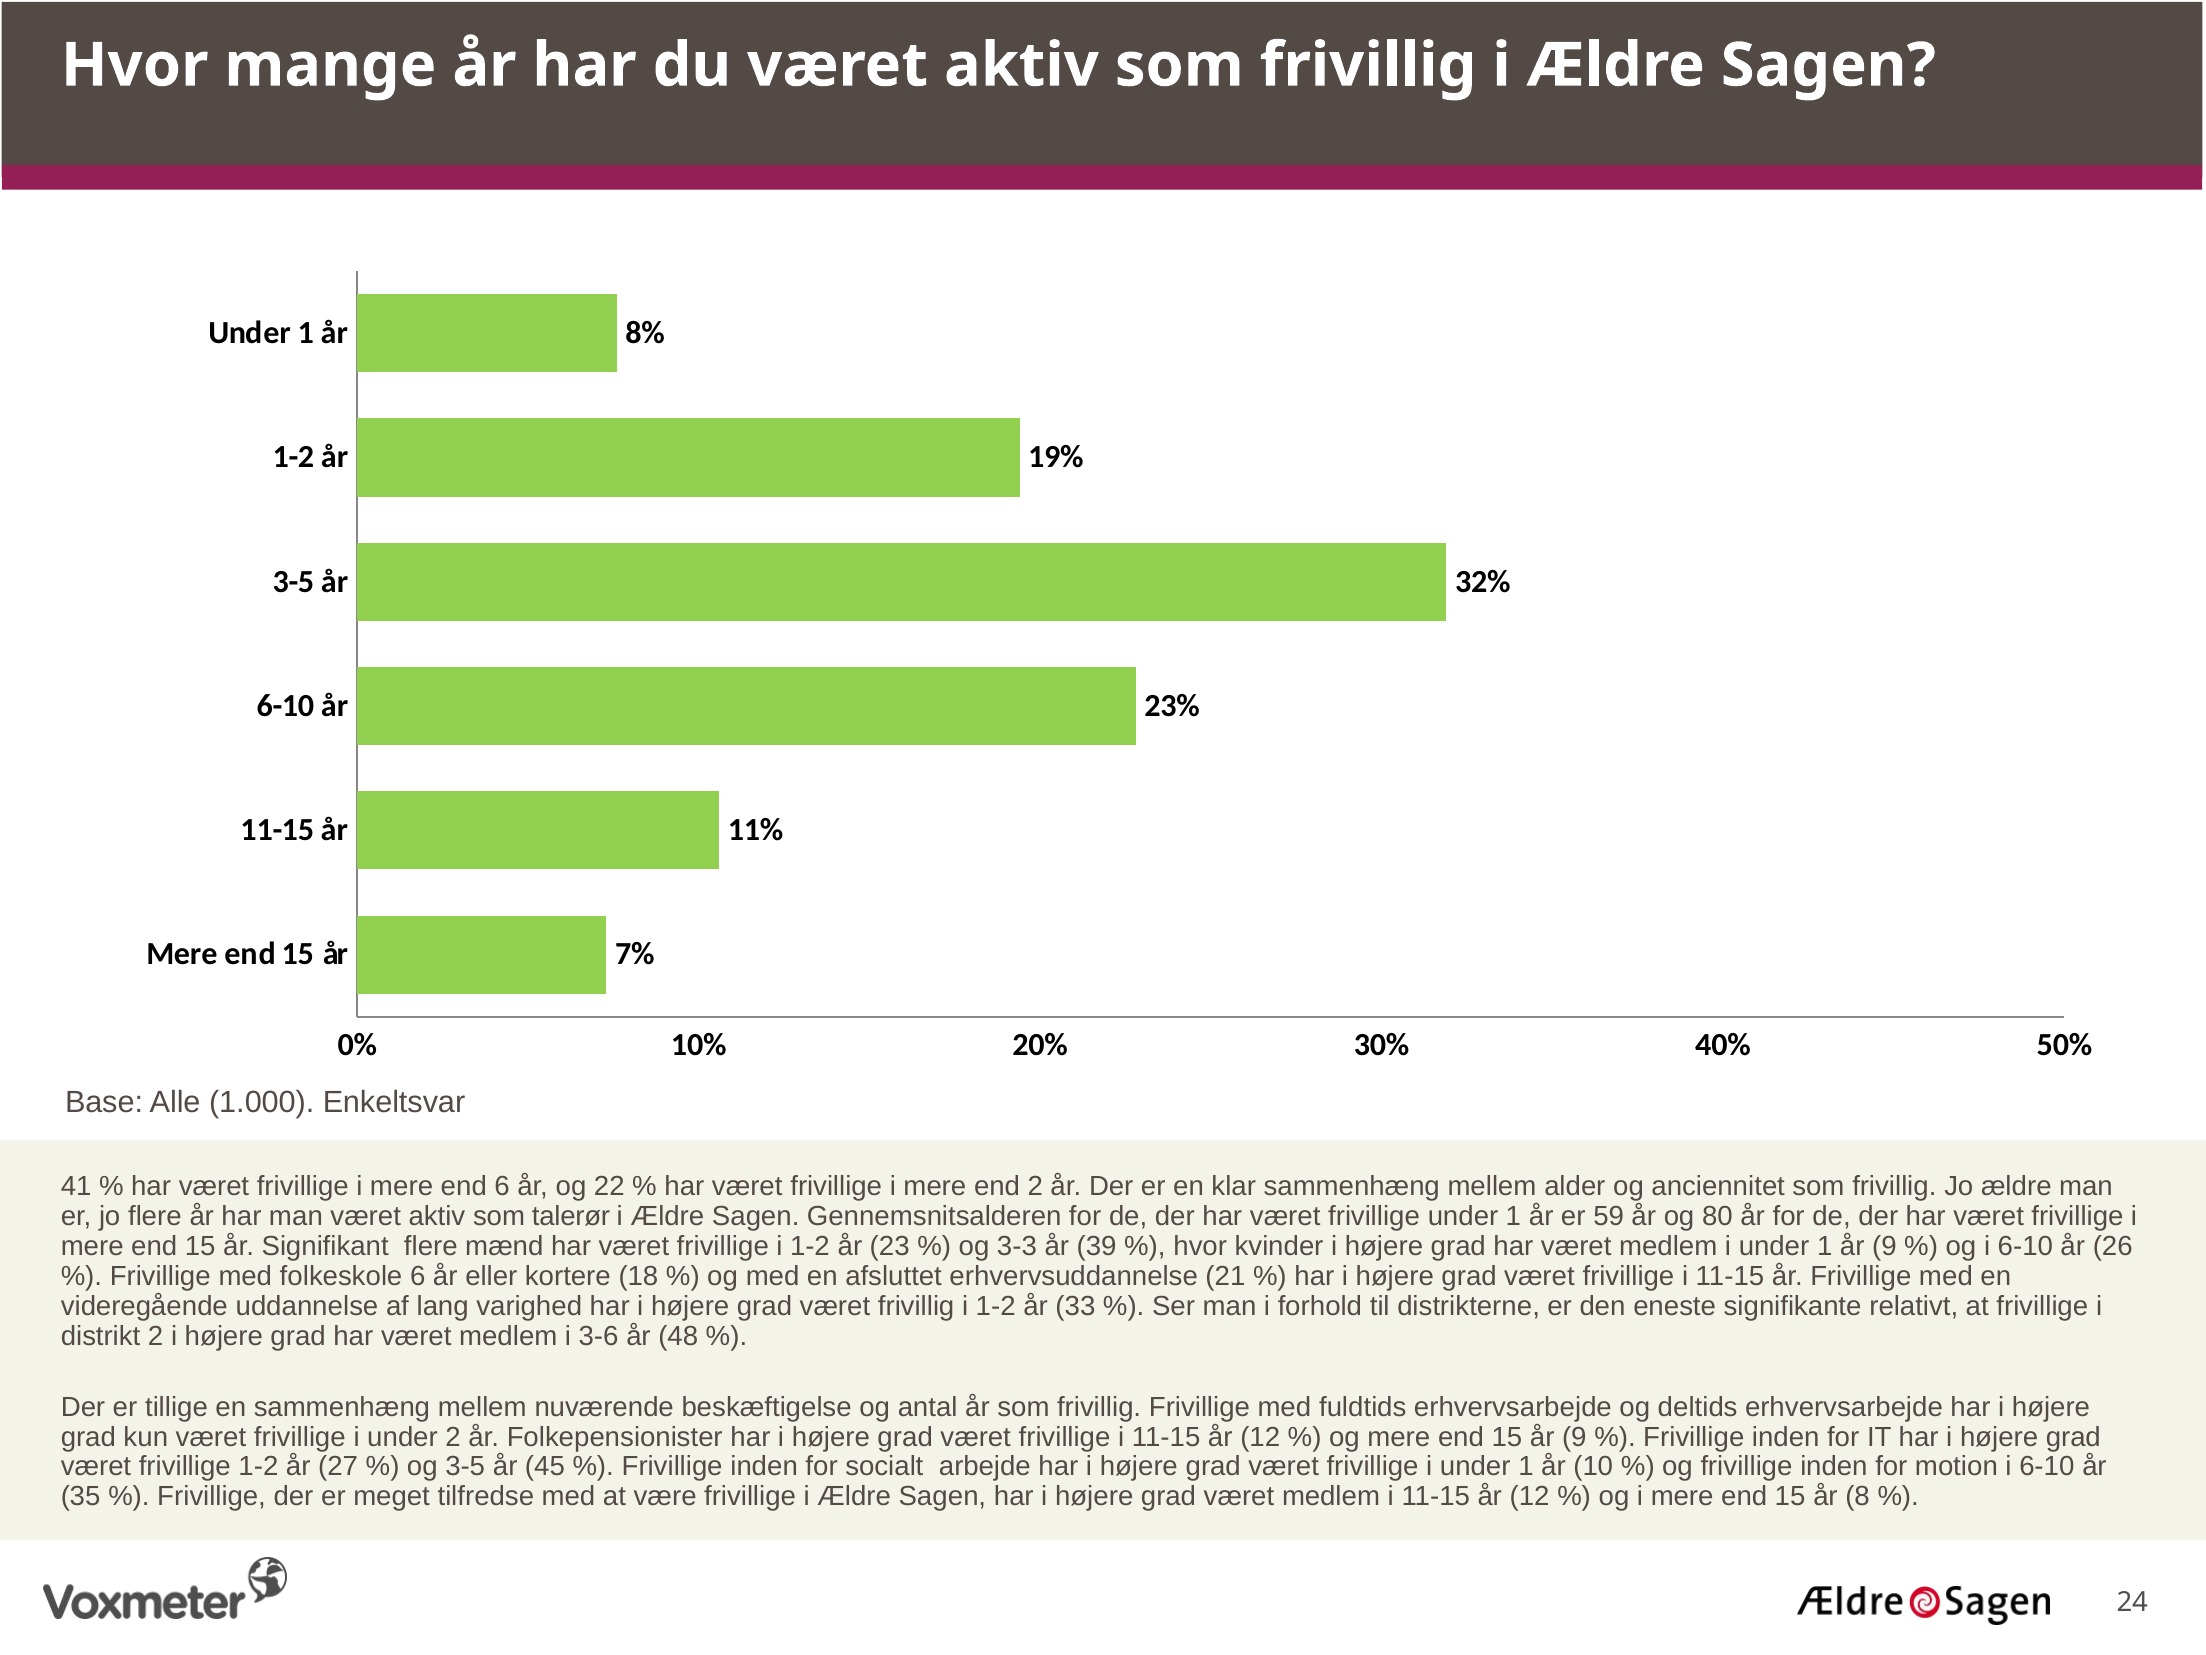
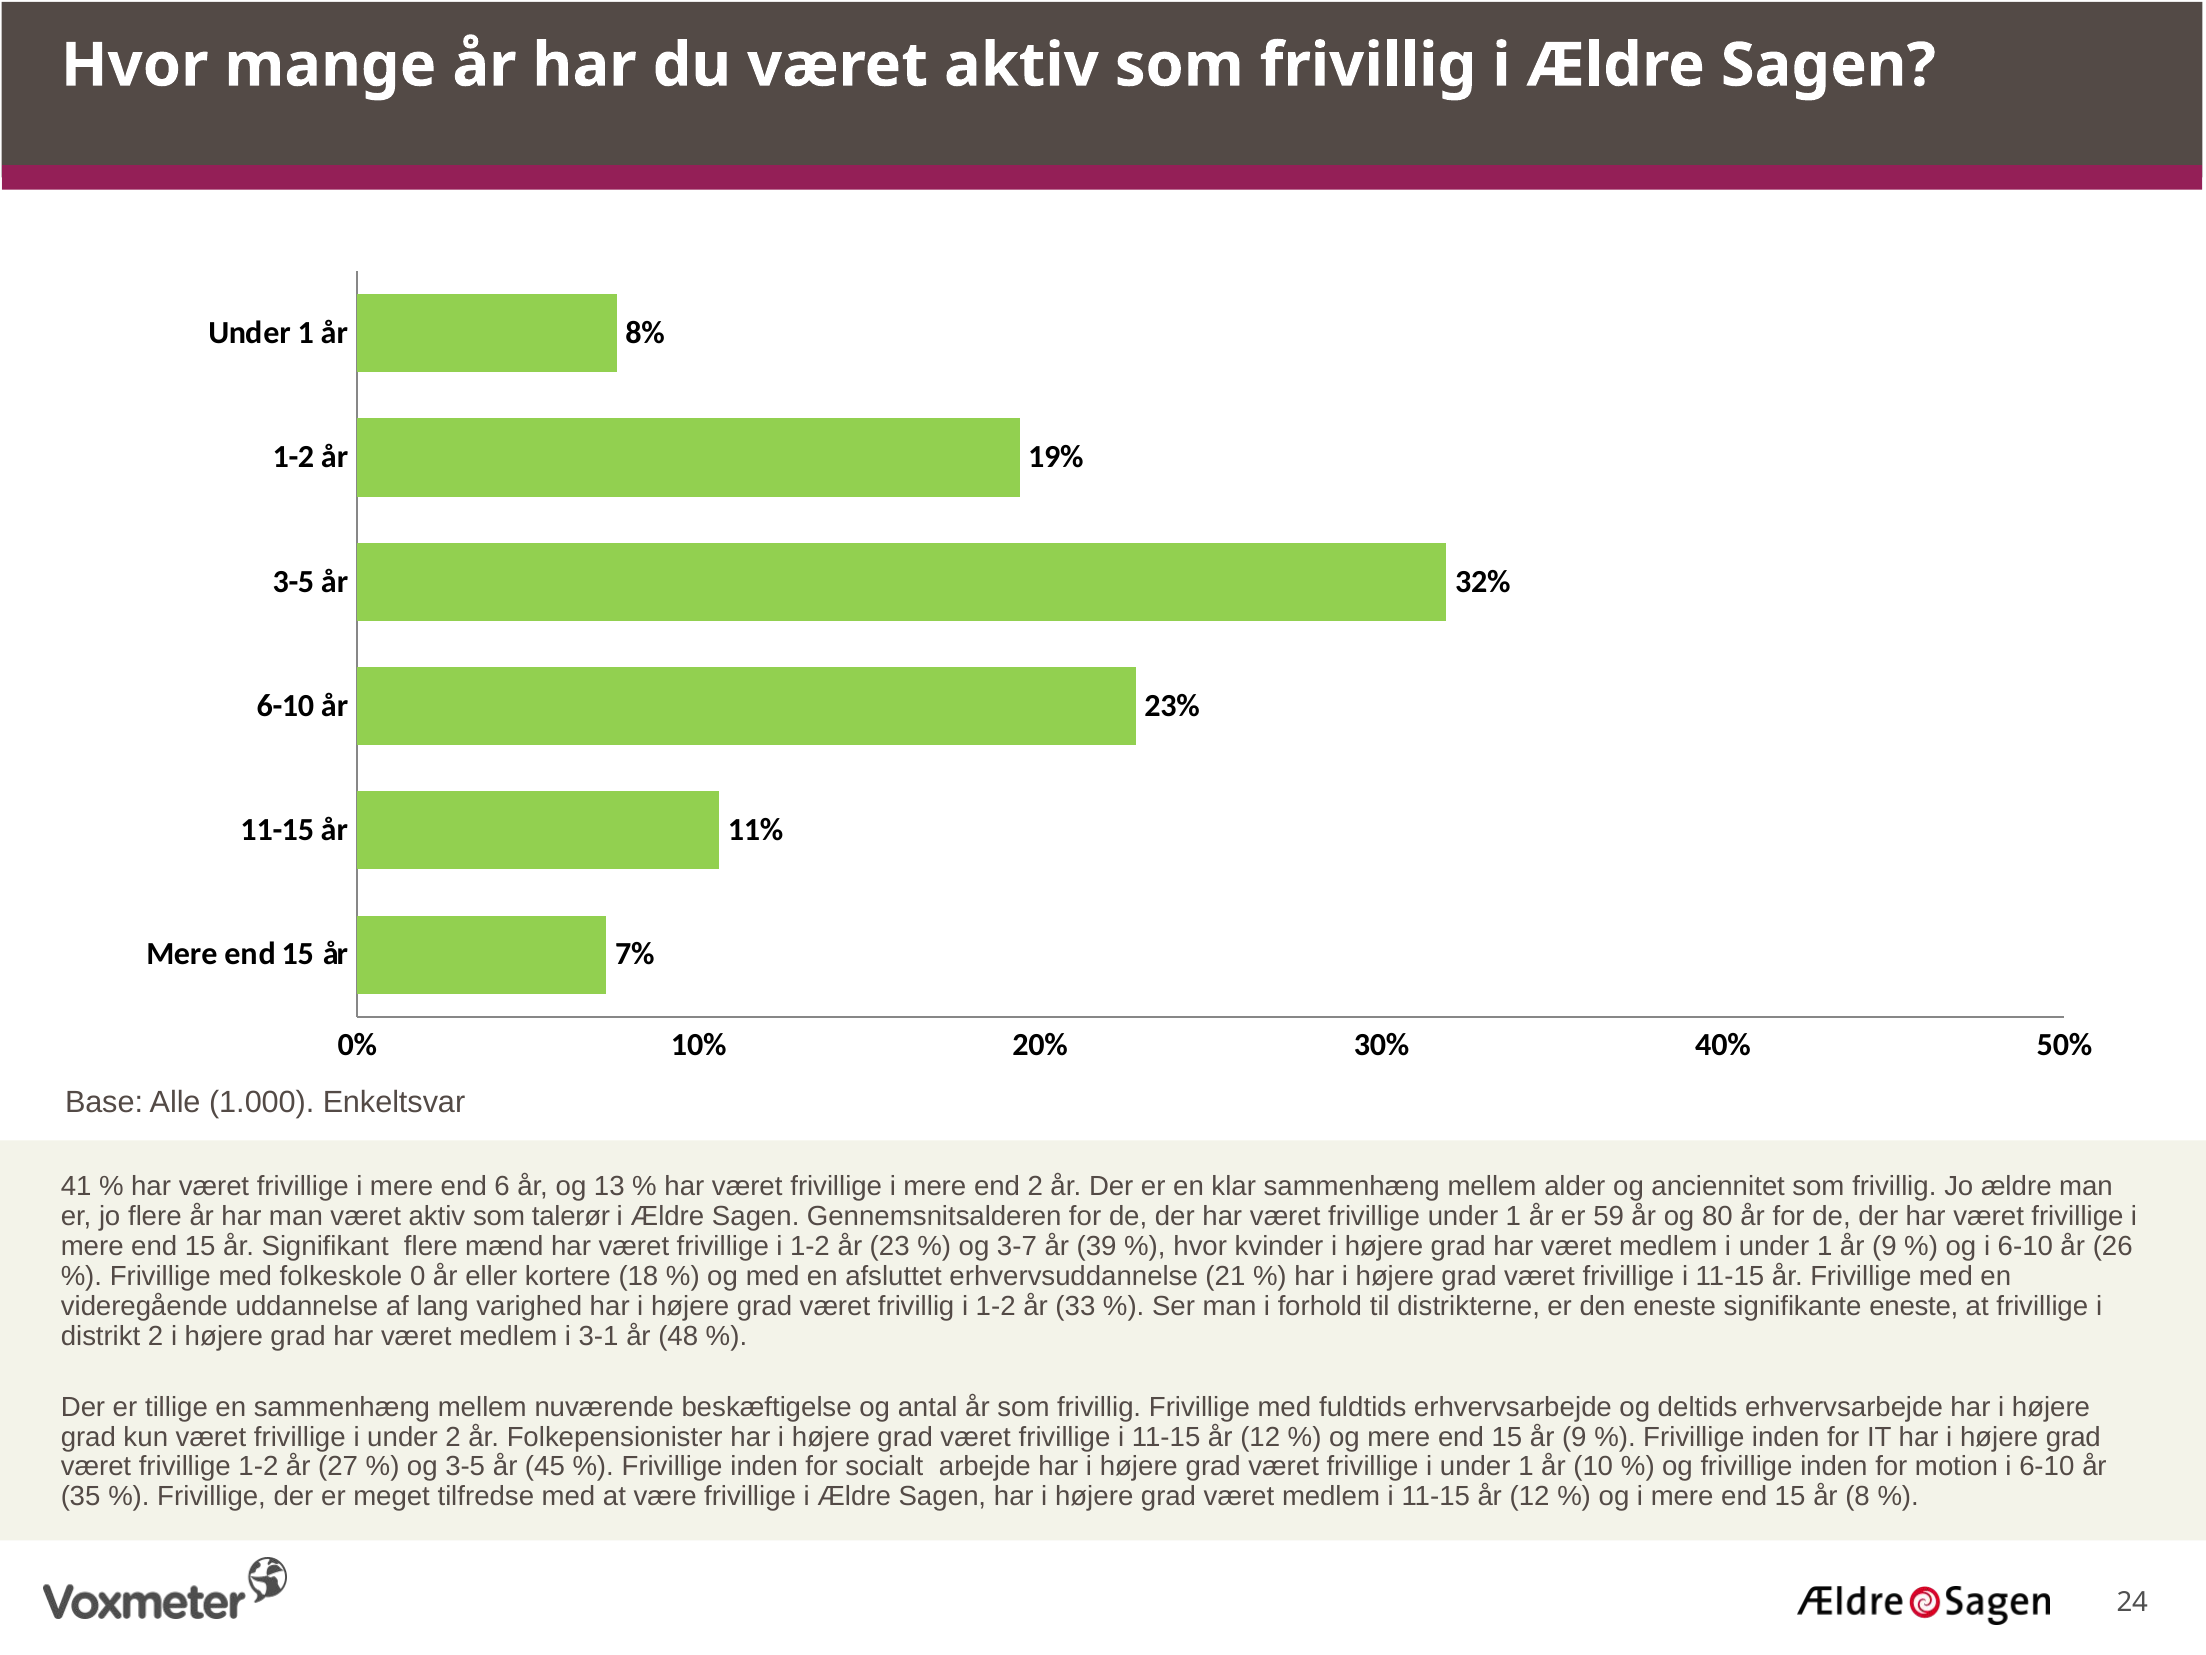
22: 22 -> 13 (609, 1186)
3-3: 3-3 -> 3-7 (1017, 1246)
folkeskole 6: 6 -> 0 (418, 1276)
signifikante relativt: relativt -> eneste (1914, 1306)
3-6: 3-6 -> 3-1 (599, 1336)
